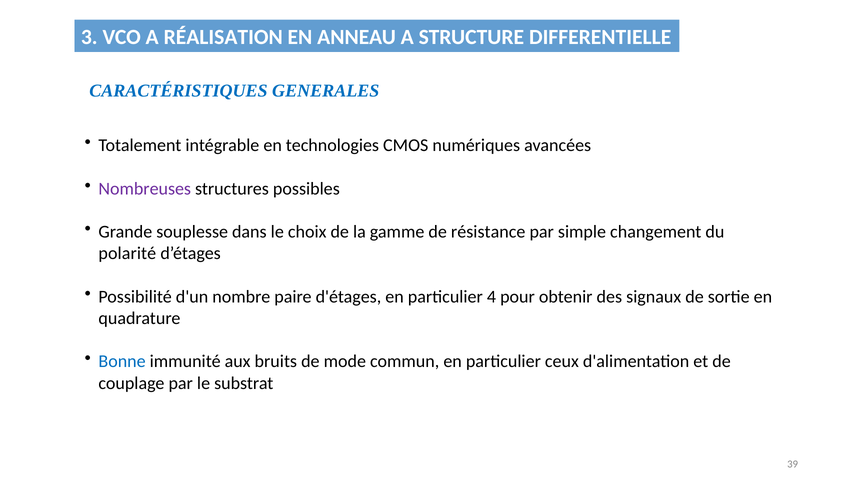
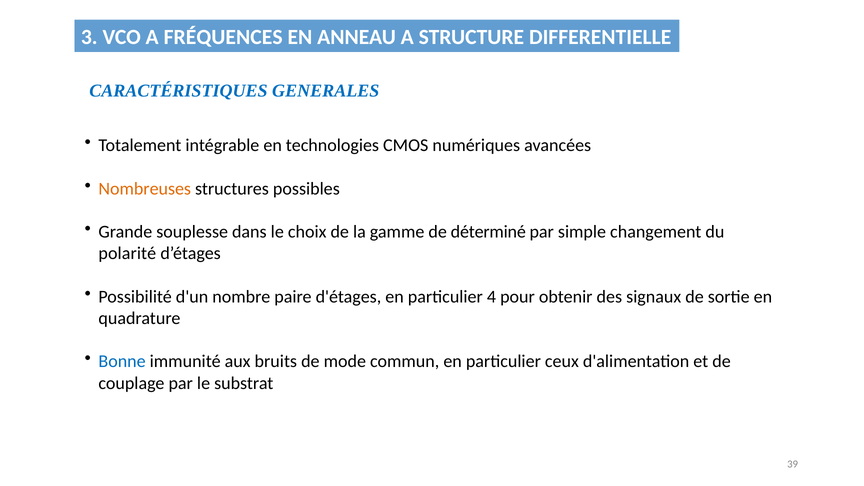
RÉALISATION: RÉALISATION -> FRÉQUENCES (223, 37)
Nombreuses colour: purple -> orange (145, 189)
résistance: résistance -> déterminé (488, 232)
